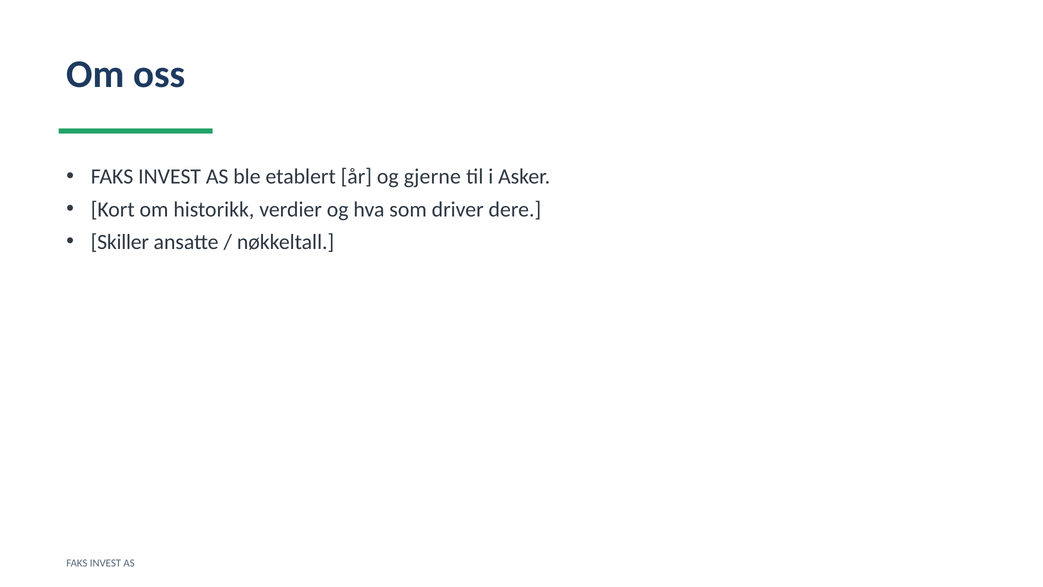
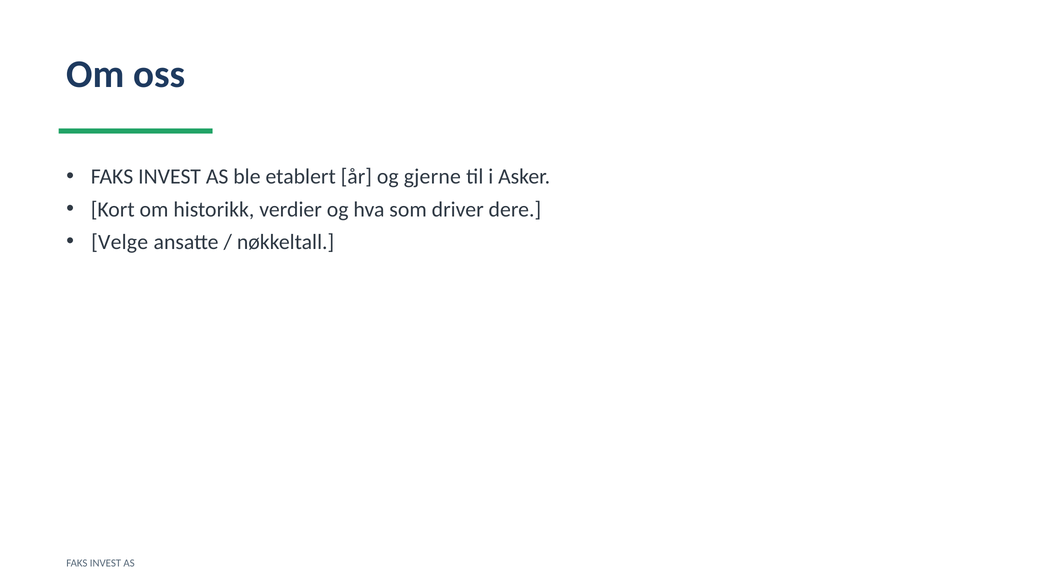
Skiller: Skiller -> Velge (120, 242)
